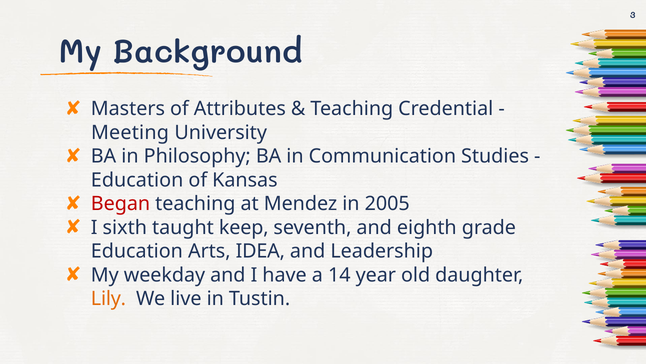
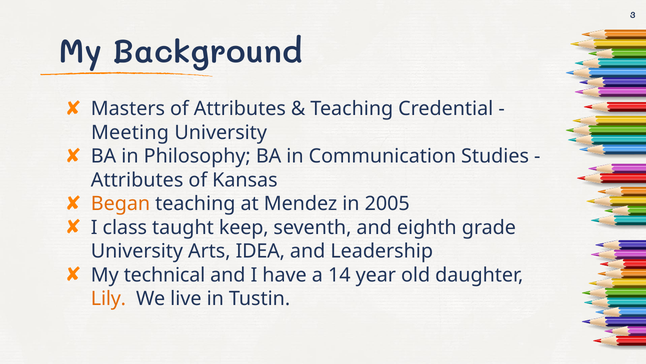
Education: Education -> Attributes (137, 180)
Began colour: red -> orange (120, 203)
sixth: sixth -> class (125, 227)
Education: Education -> University (137, 251)
weekday: weekday -> technical (165, 275)
